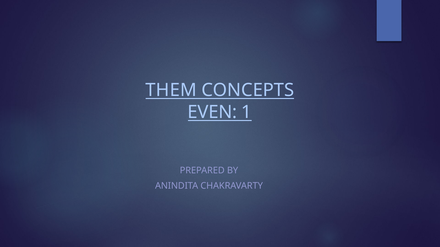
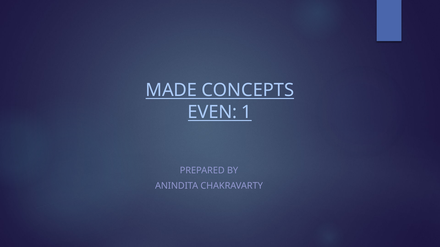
THEM: THEM -> MADE (171, 90)
